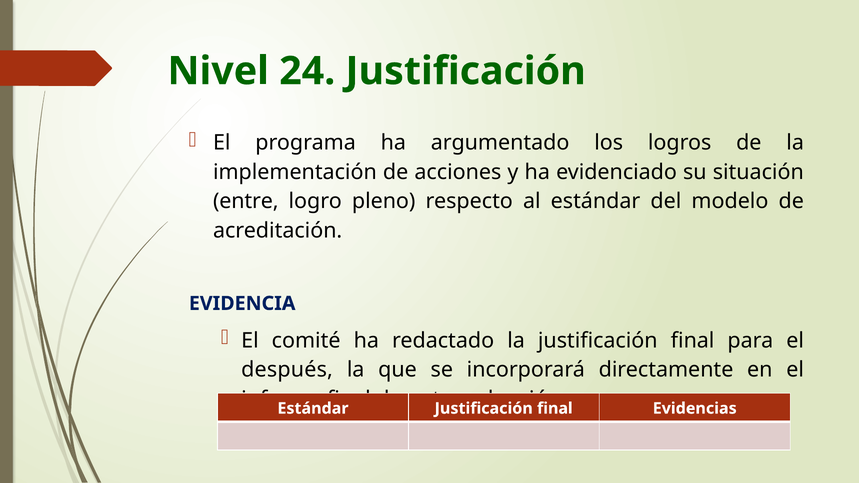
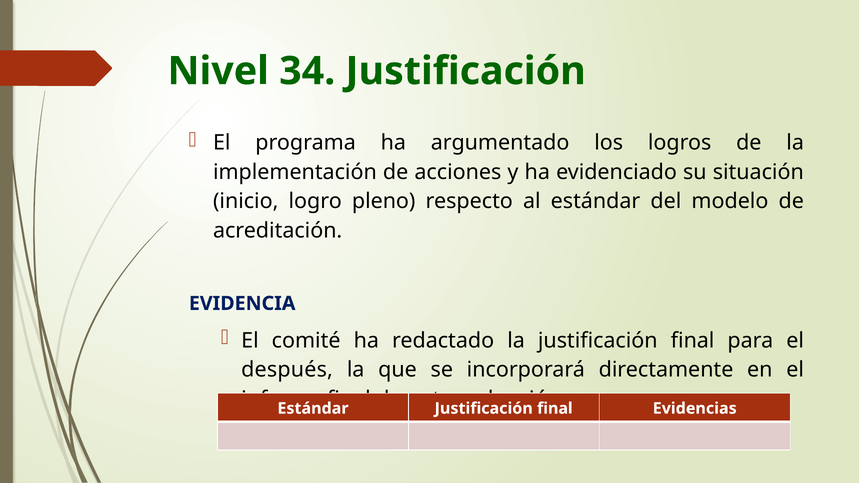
24: 24 -> 34 (307, 71)
entre: entre -> inicio (246, 201)
